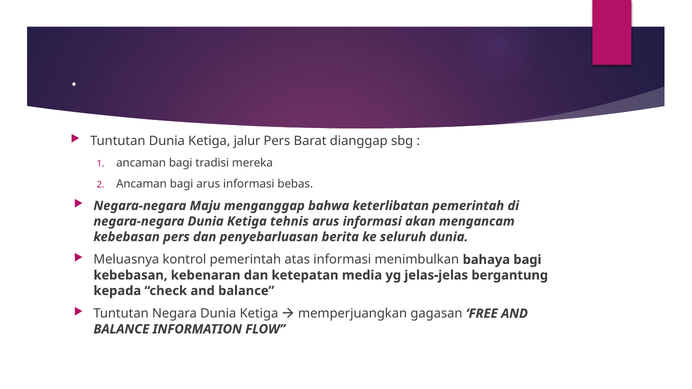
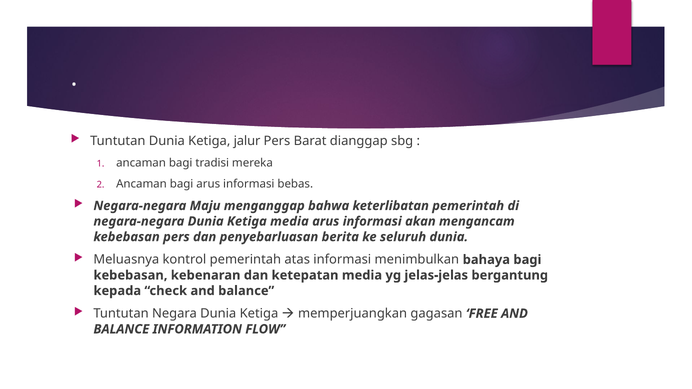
Ketiga tehnis: tehnis -> media (289, 221)
